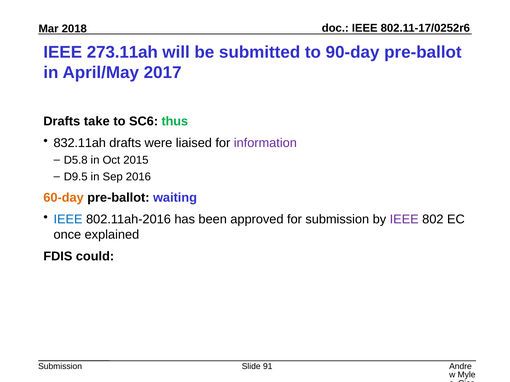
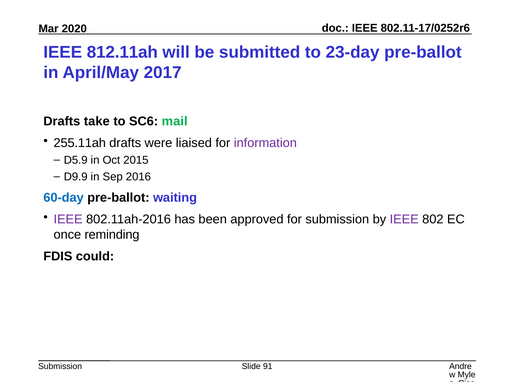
2018: 2018 -> 2020 (74, 29)
273.11ah: 273.11ah -> 812.11ah (122, 52)
90-day: 90-day -> 23-day (353, 52)
thus: thus -> mail (175, 122)
832.11ah: 832.11ah -> 255.11ah (80, 143)
D5.8: D5.8 -> D5.9 (76, 160)
D9.5: D9.5 -> D9.9 (76, 177)
60-day colour: orange -> blue (64, 198)
IEEE colour: blue -> purple (68, 220)
explained: explained -> reminding (112, 235)
